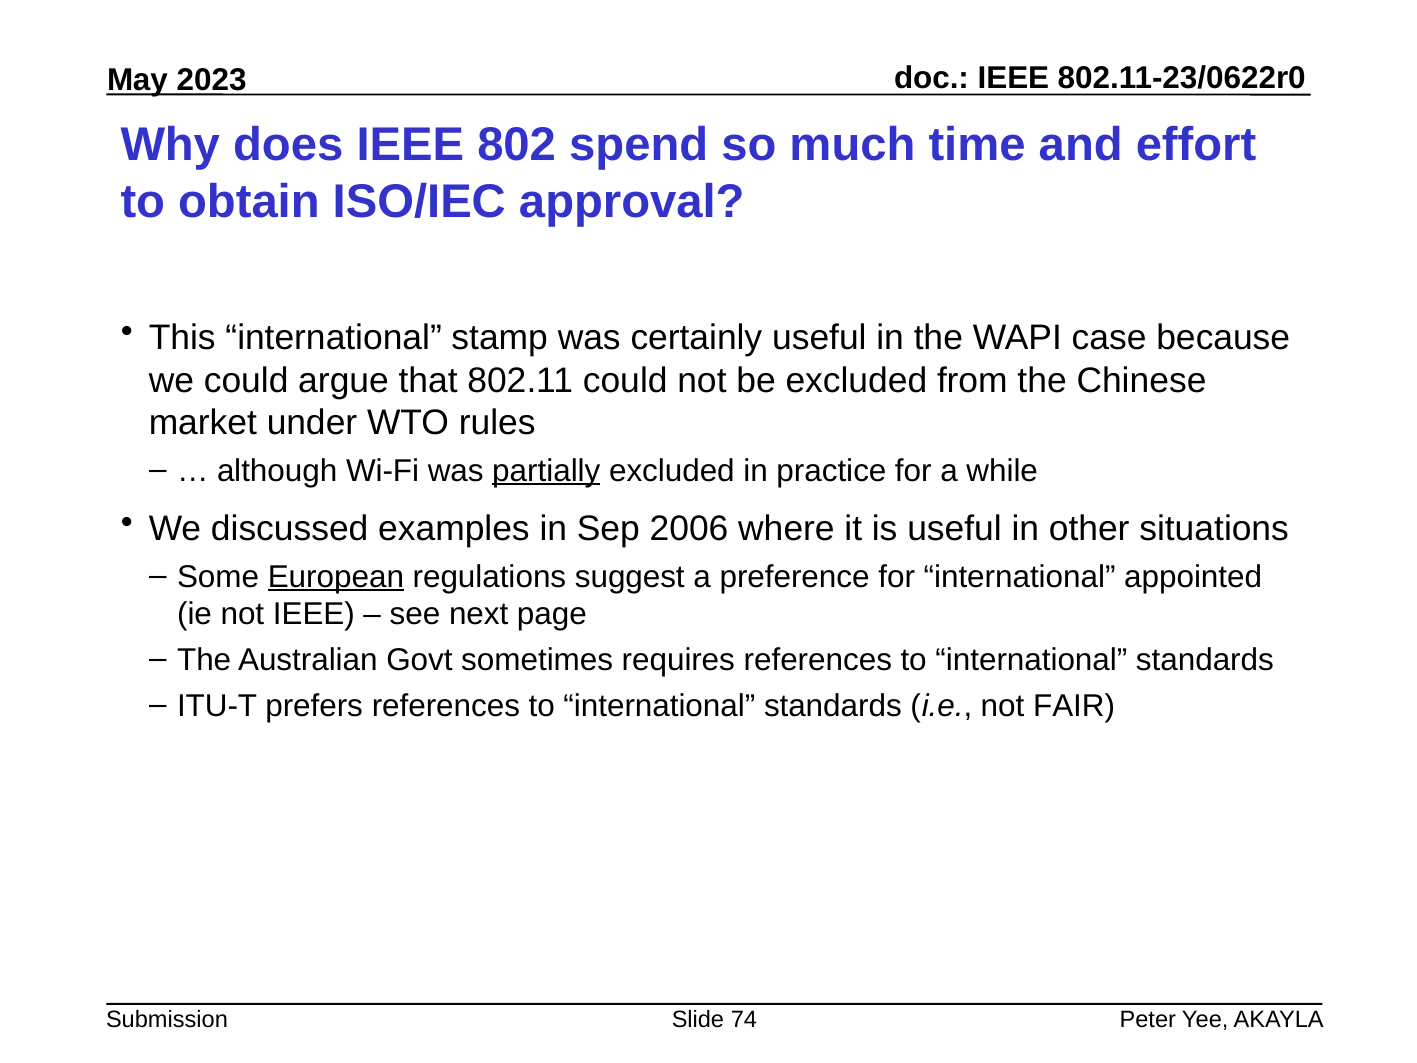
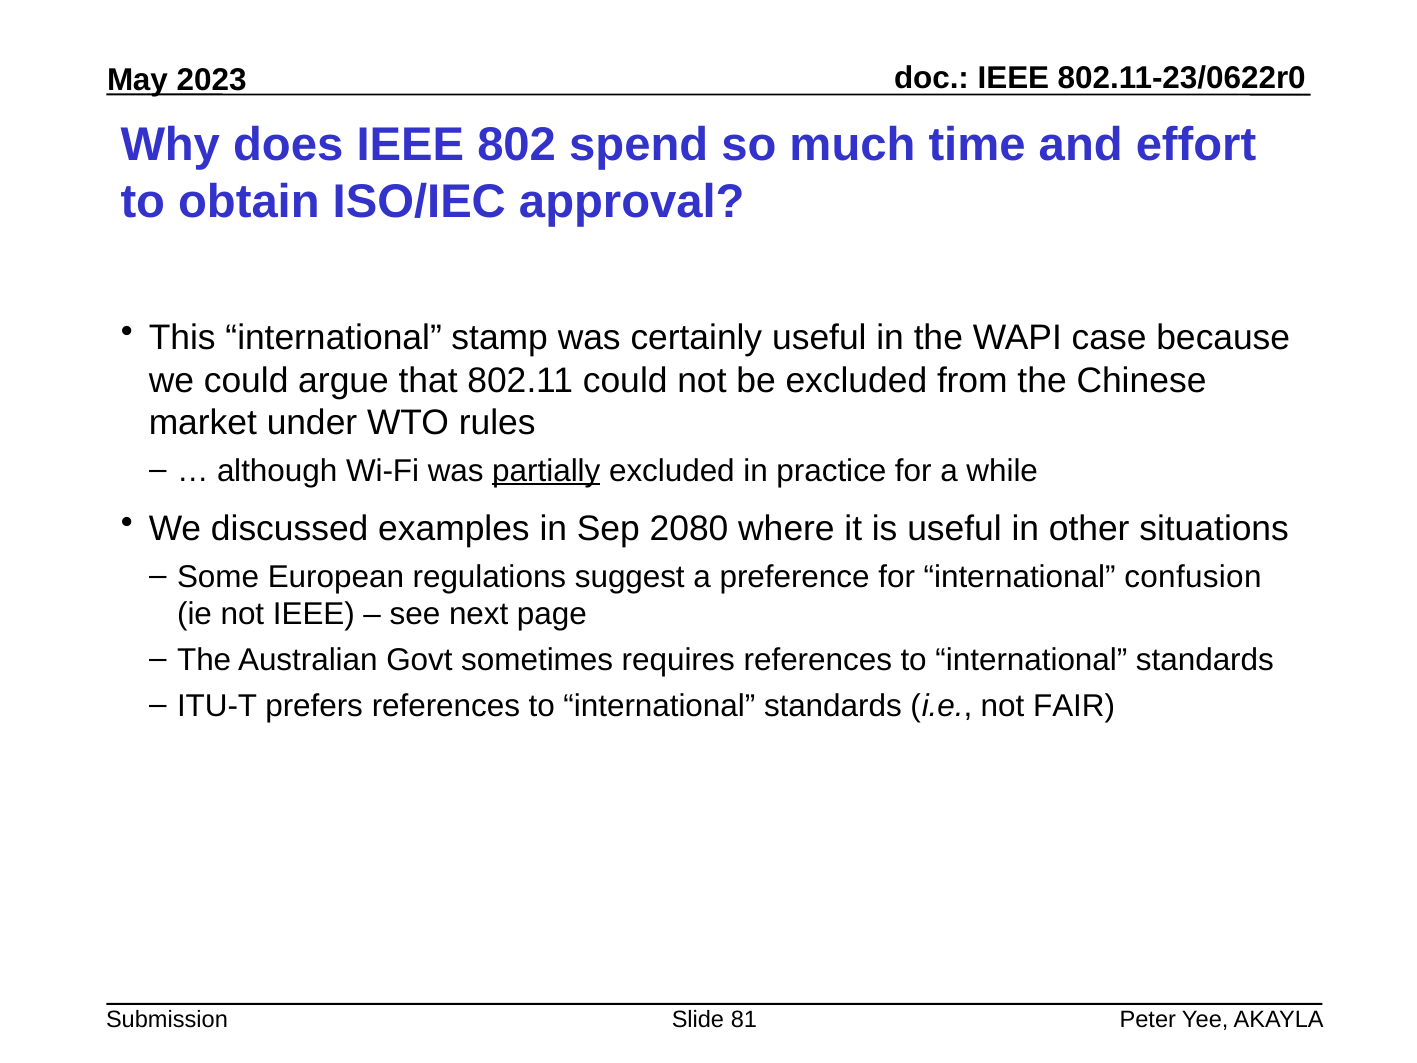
2006: 2006 -> 2080 (689, 529)
European underline: present -> none (336, 577)
appointed: appointed -> confusion (1193, 577)
74: 74 -> 81 (744, 1019)
